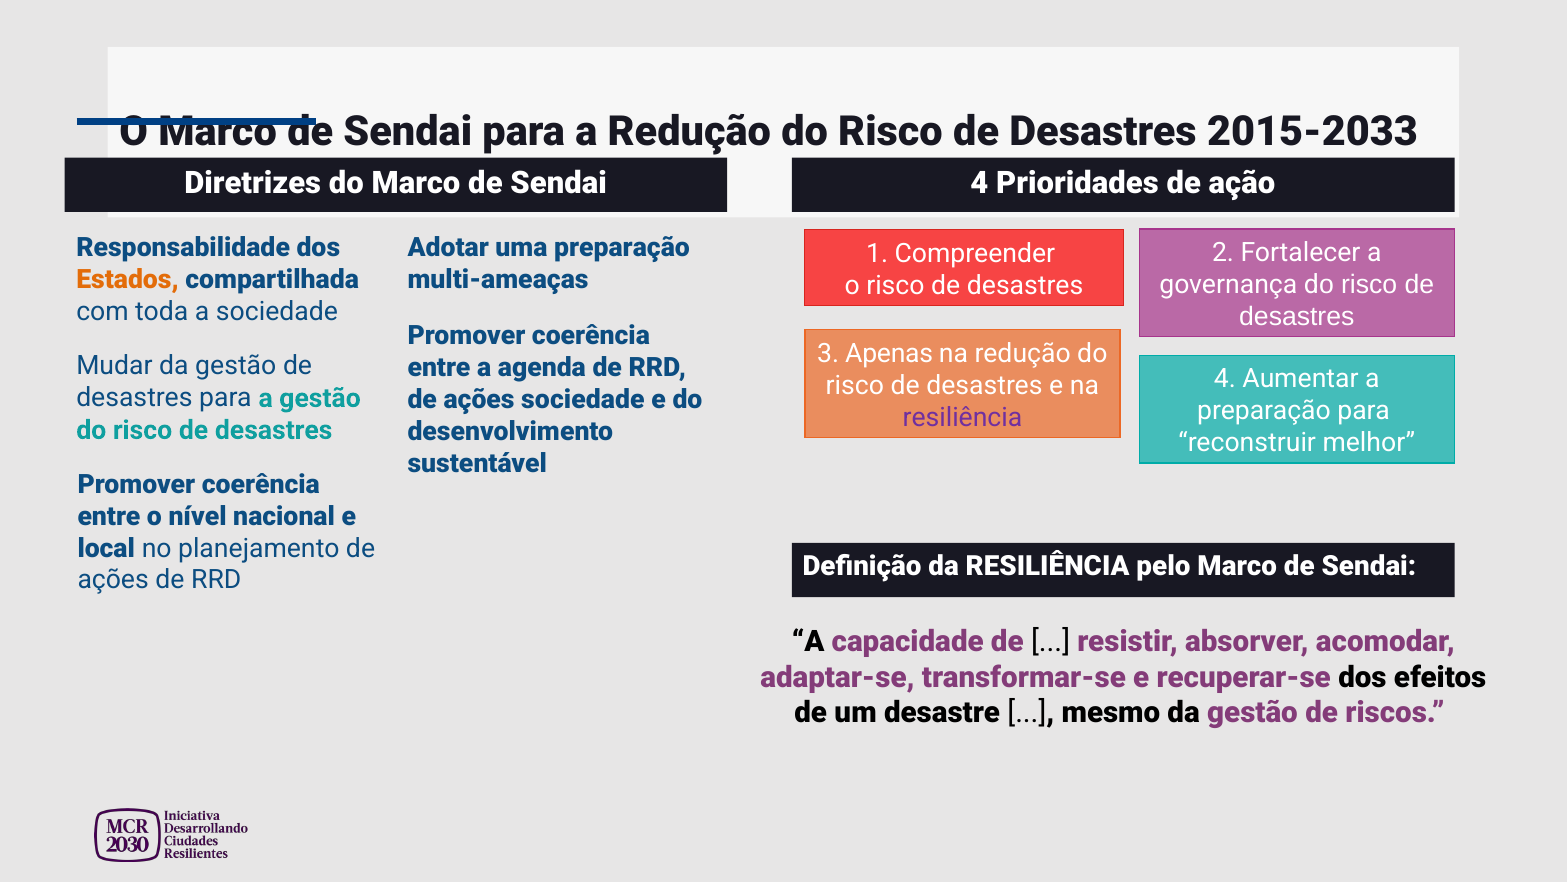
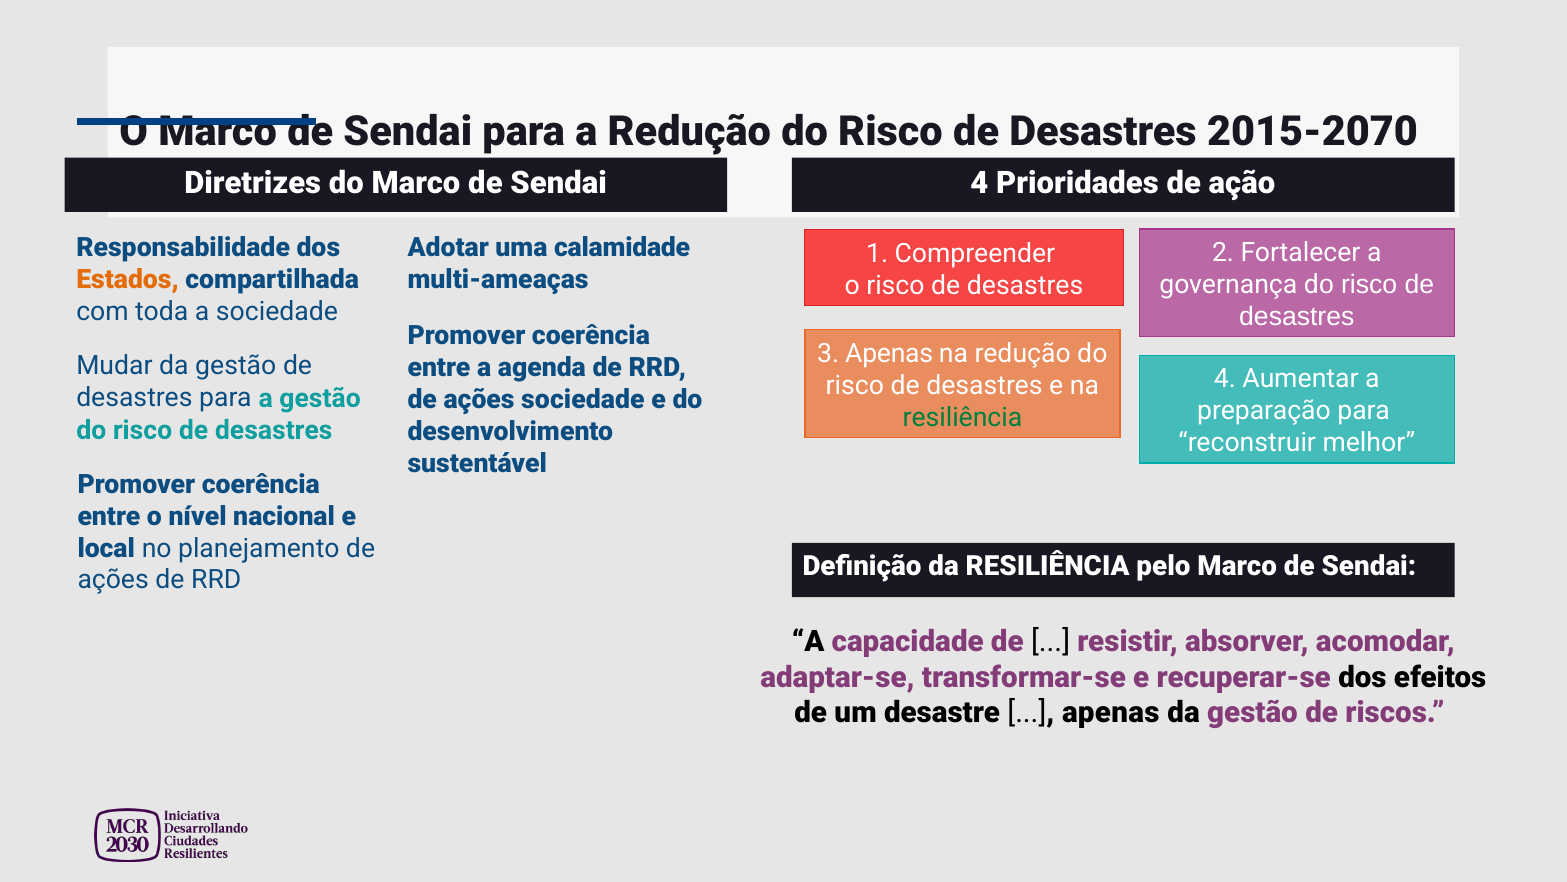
2015-2033: 2015-2033 -> 2015-2070 (1312, 132)
uma preparação: preparação -> calamidade (622, 248)
resiliência colour: purple -> green (962, 417)
mesmo: mesmo -> apenas (1111, 713)
